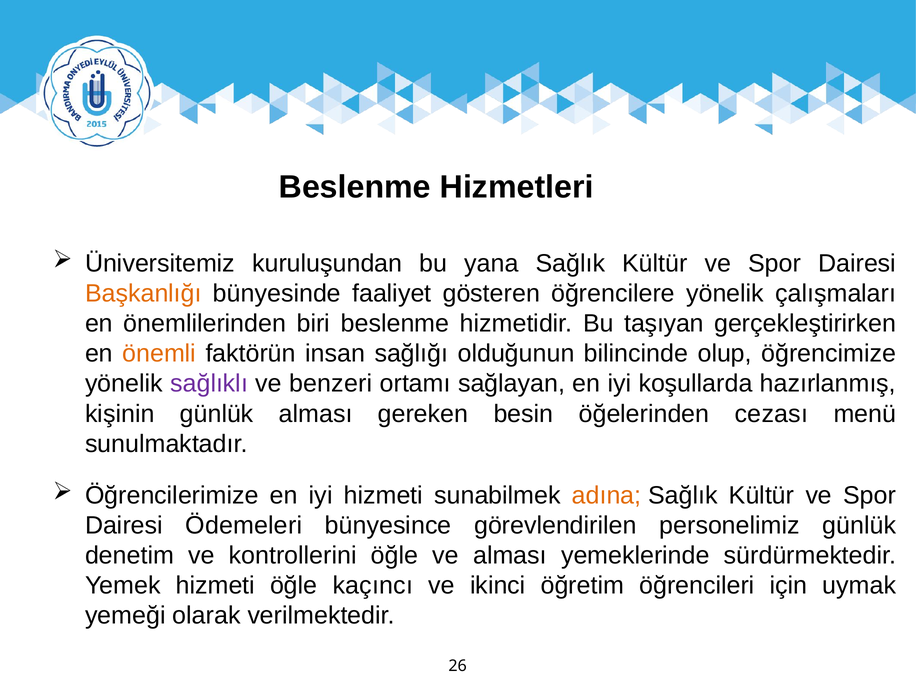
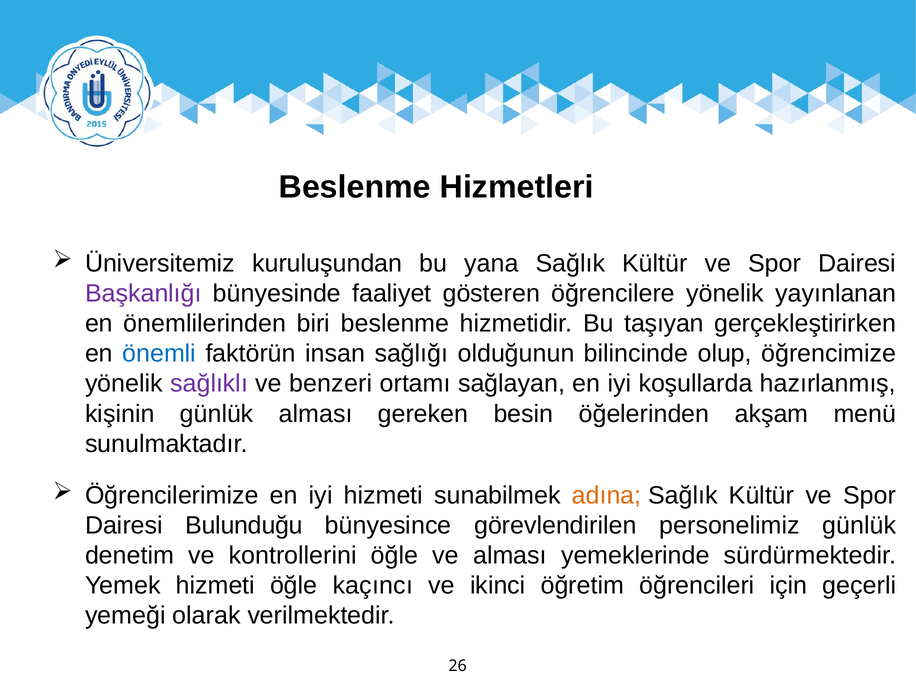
Başkanlığı colour: orange -> purple (143, 294)
çalışmaları: çalışmaları -> yayınlanan (836, 294)
önemli colour: orange -> blue (159, 354)
cezası: cezası -> akşam (772, 414)
Ödemeleri: Ödemeleri -> Bulunduğu (244, 525)
uymak: uymak -> geçerli (859, 586)
